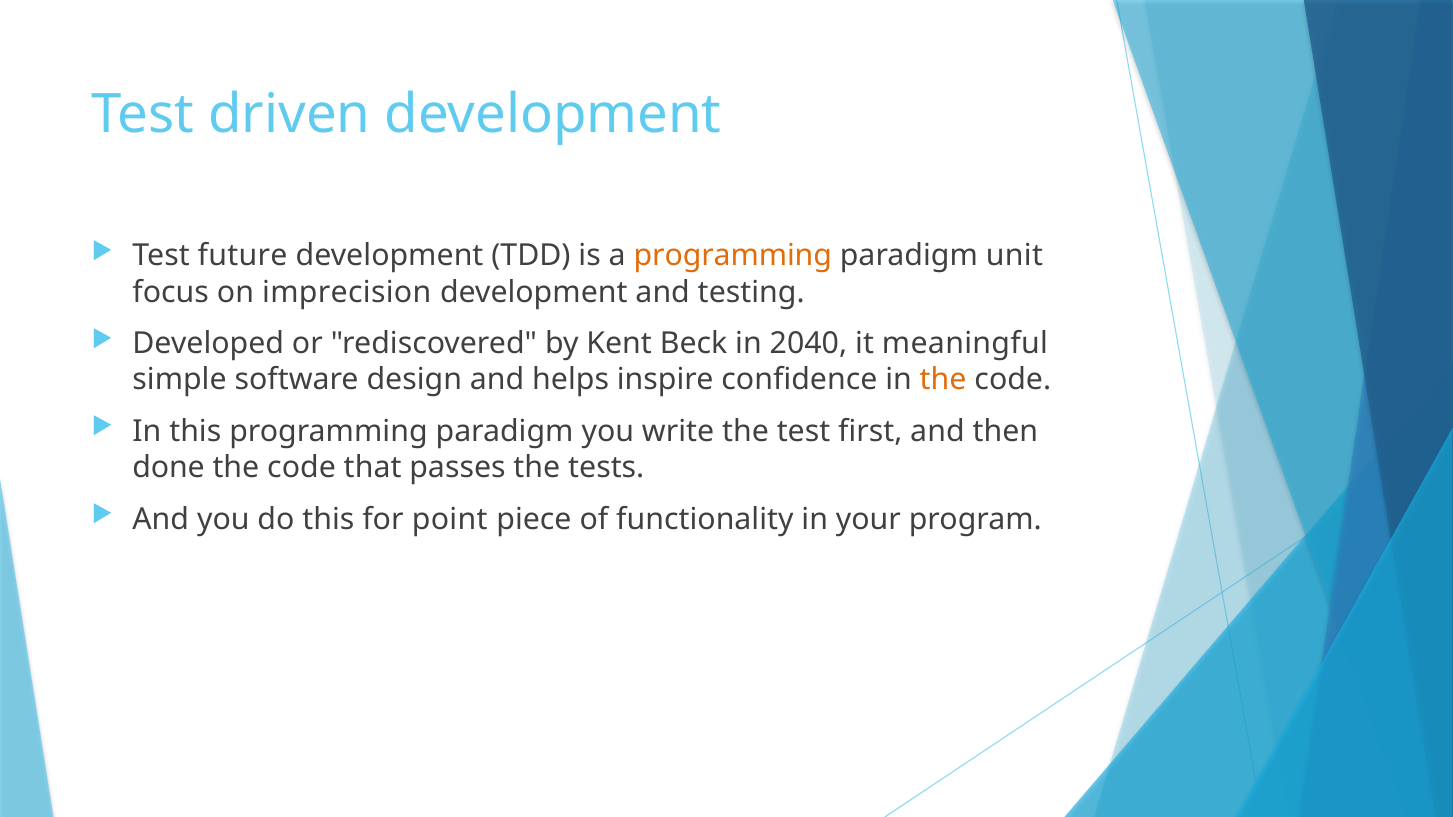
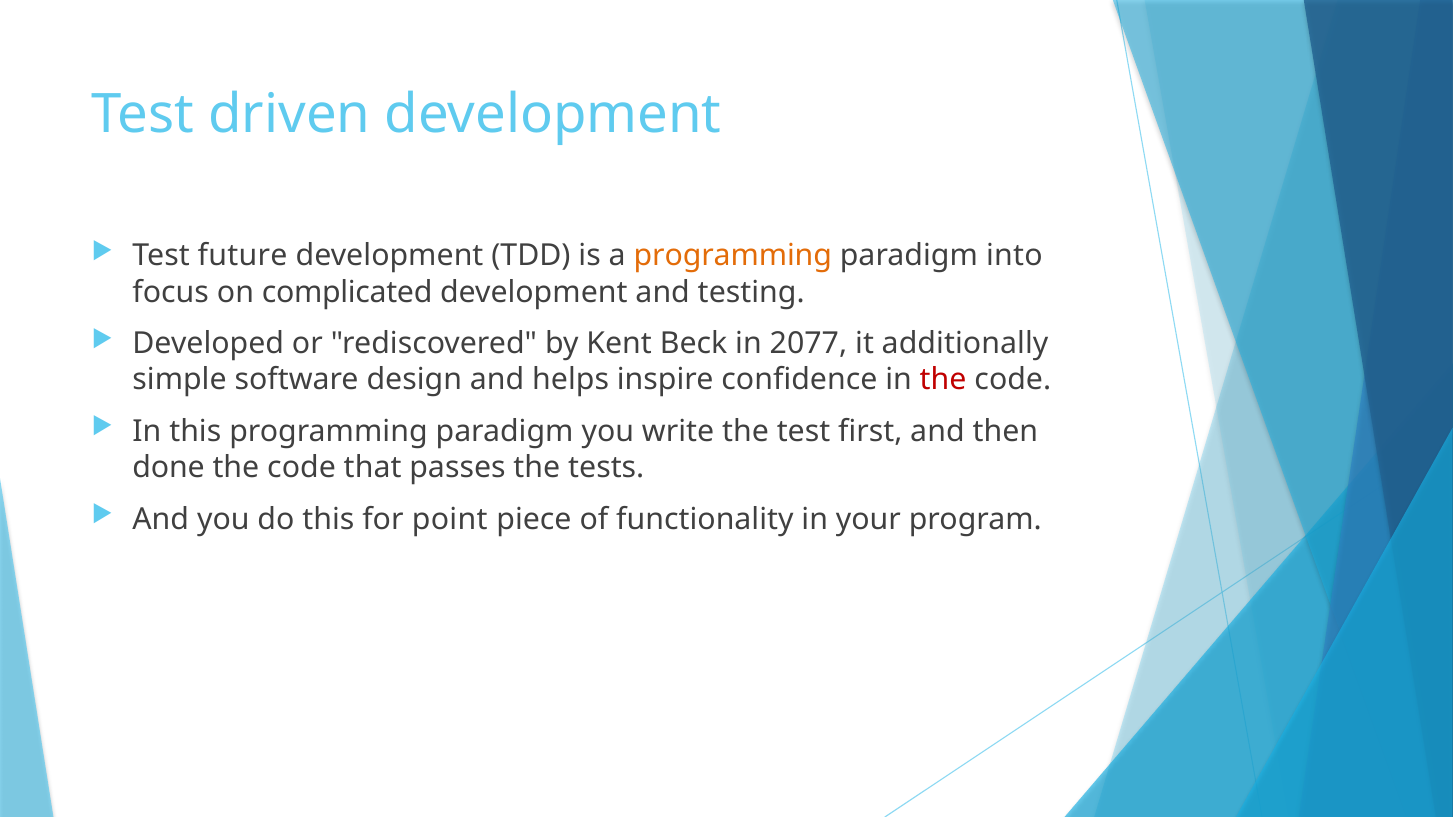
unit: unit -> into (1014, 256)
imprecision: imprecision -> complicated (347, 292)
2040: 2040 -> 2077 (808, 344)
meaningful: meaningful -> additionally (965, 344)
the colour: orange -> red (943, 380)
